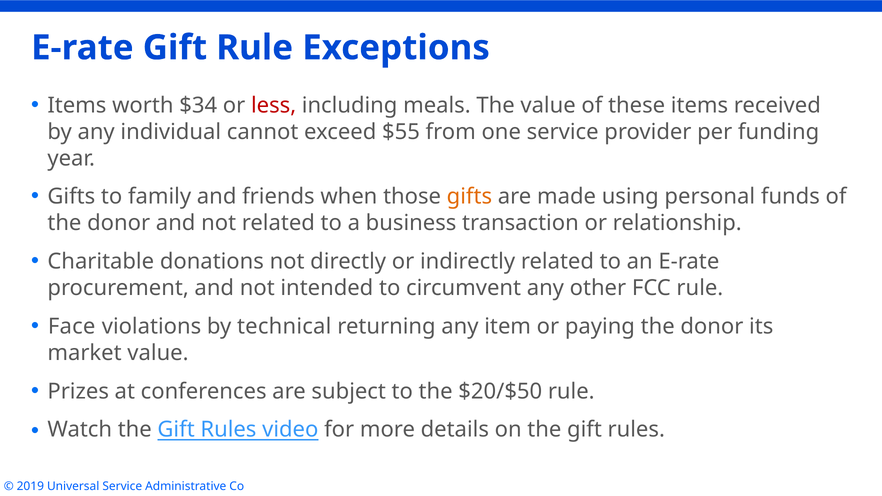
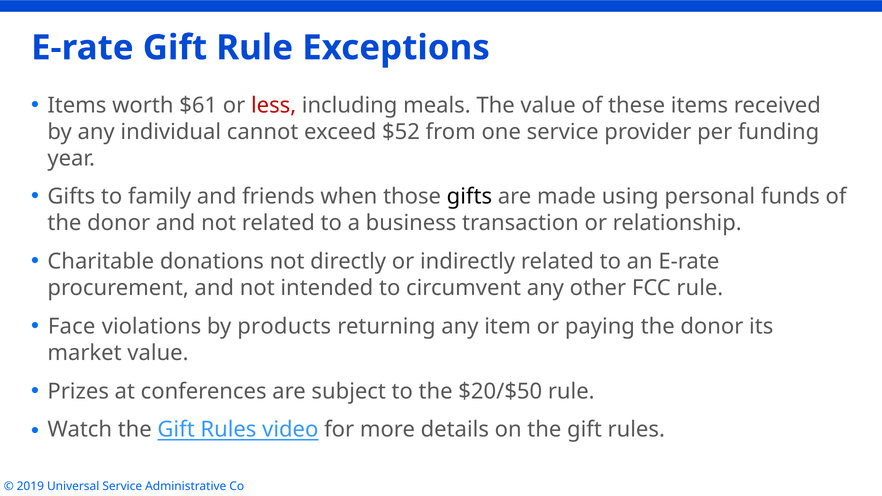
$34: $34 -> $61 (198, 105)
$55: $55 -> $52 (401, 132)
gifts colour: orange -> black (469, 197)
technical: technical -> products (284, 326)
